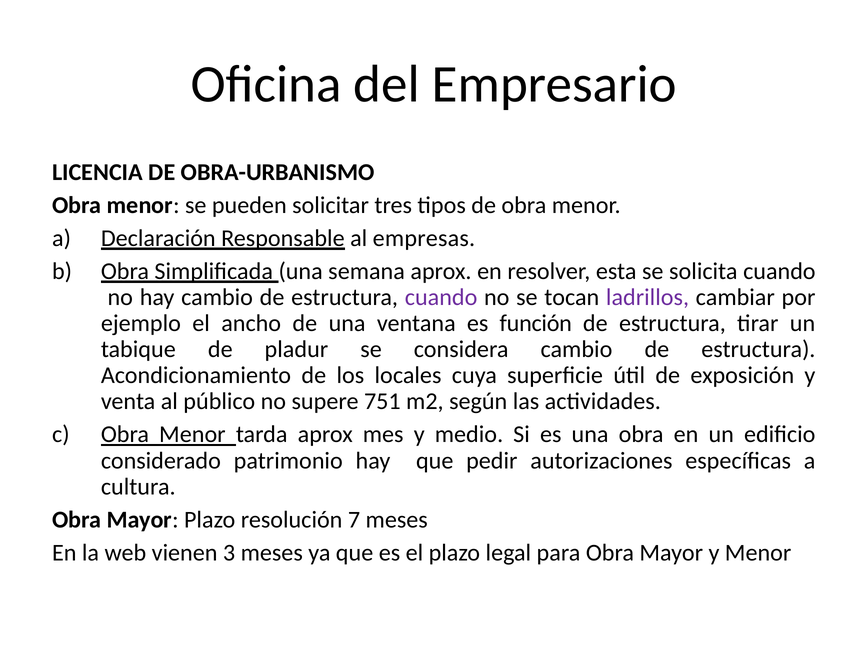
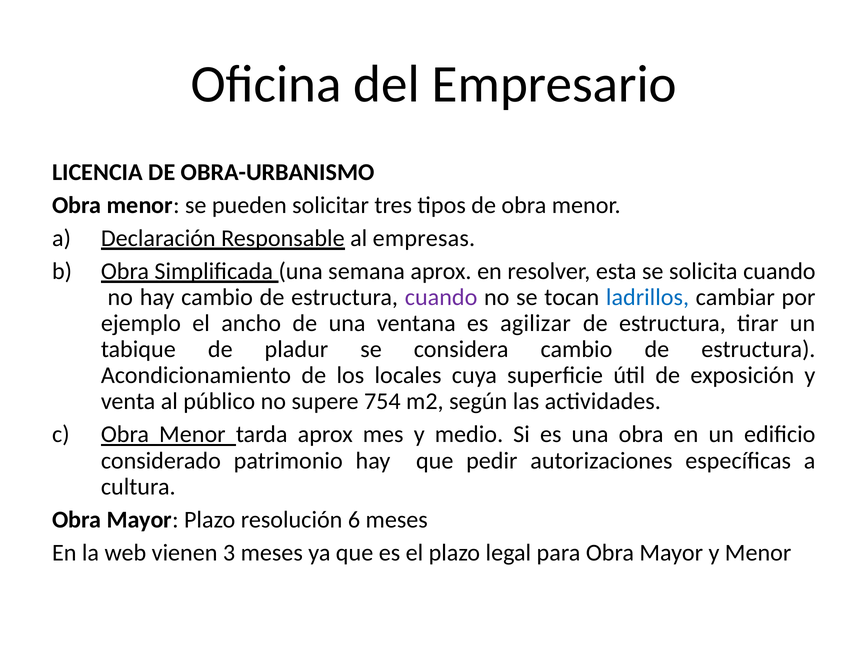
ladrillos colour: purple -> blue (647, 297)
función: función -> agilizar (536, 323)
751: 751 -> 754 (382, 402)
7: 7 -> 6 (354, 520)
